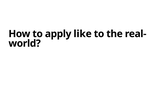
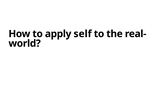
like: like -> self (83, 34)
